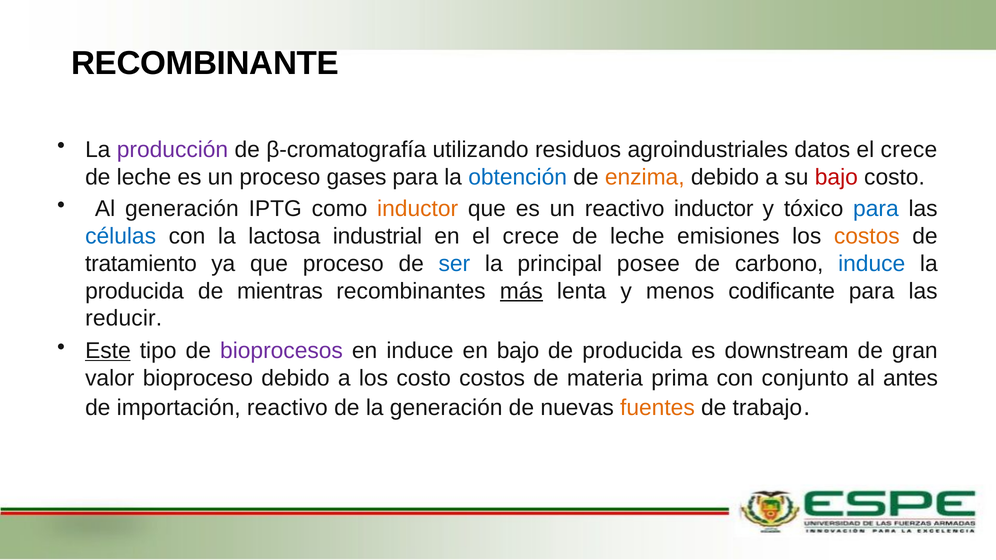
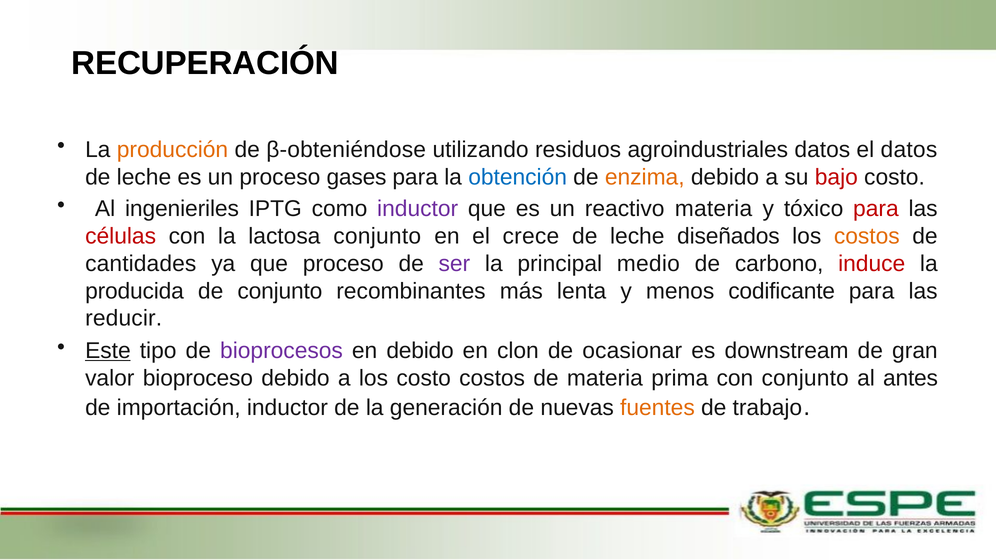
RECOMBINANTE: RECOMBINANTE -> RECUPERACIÓN (205, 63)
producción colour: purple -> orange (173, 150)
β-cromatografía: β-cromatografía -> β-obteniéndose (346, 150)
crece: crece -> datos (909, 150)
Al generación: generación -> ingenieriles (182, 209)
inductor colour: orange -> purple (418, 209)
reactivo inductor: inductor -> materia (713, 209)
para colour: blue -> red (876, 209)
células colour: blue -> red (121, 236)
lactosa industrial: industrial -> conjunto (377, 236)
emisiones: emisiones -> diseñados (728, 236)
tratamiento: tratamiento -> cantidades (141, 264)
ser colour: blue -> purple (454, 264)
posee: posee -> medio (648, 264)
induce colour: blue -> red (872, 264)
de mientras: mientras -> conjunto (280, 291)
más underline: present -> none (521, 291)
en induce: induce -> debido (420, 351)
en bajo: bajo -> clon (518, 351)
de producida: producida -> ocasionar (632, 351)
importación reactivo: reactivo -> inductor (287, 408)
